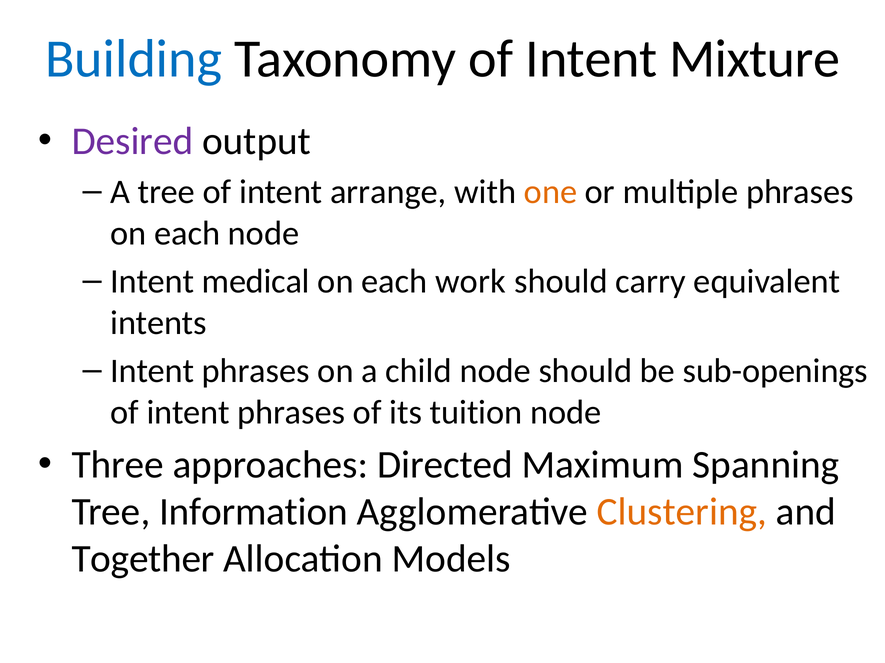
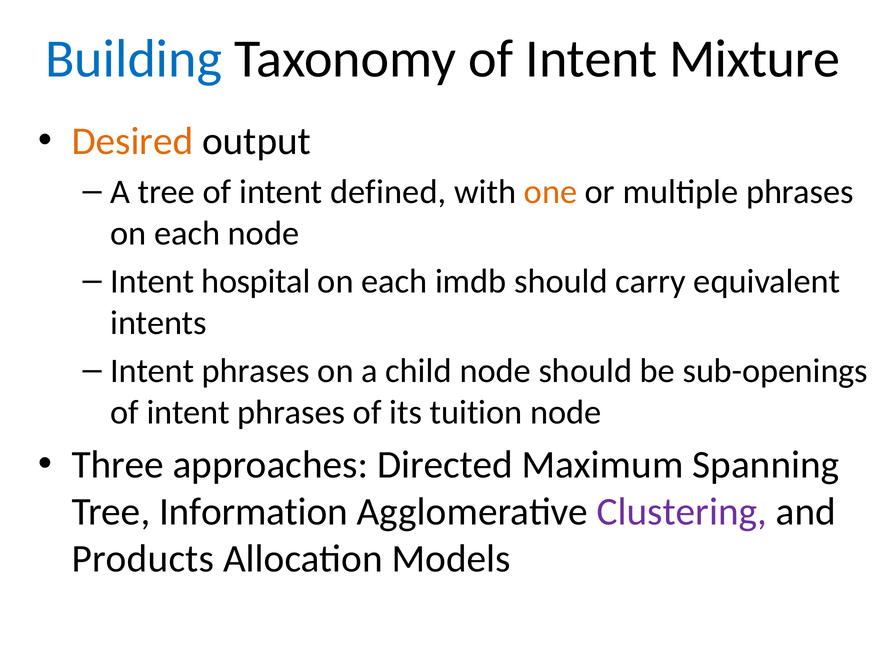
Desired colour: purple -> orange (132, 141)
arrange: arrange -> defined (388, 192)
medical: medical -> hospital (256, 282)
work: work -> imdb (471, 282)
Clustering colour: orange -> purple (682, 512)
Together: Together -> Products (143, 560)
